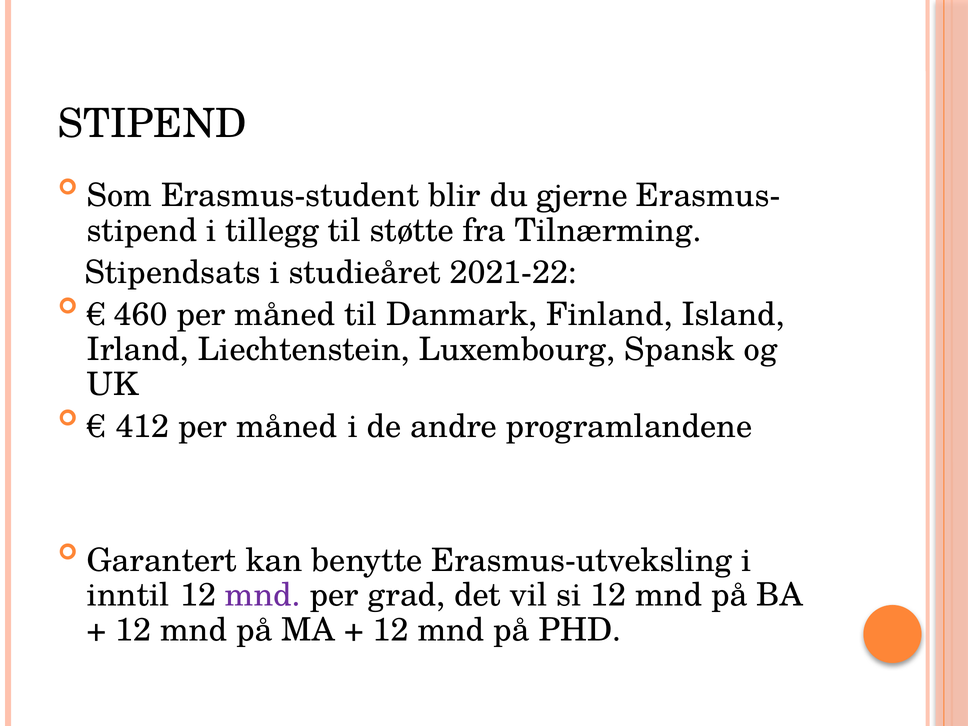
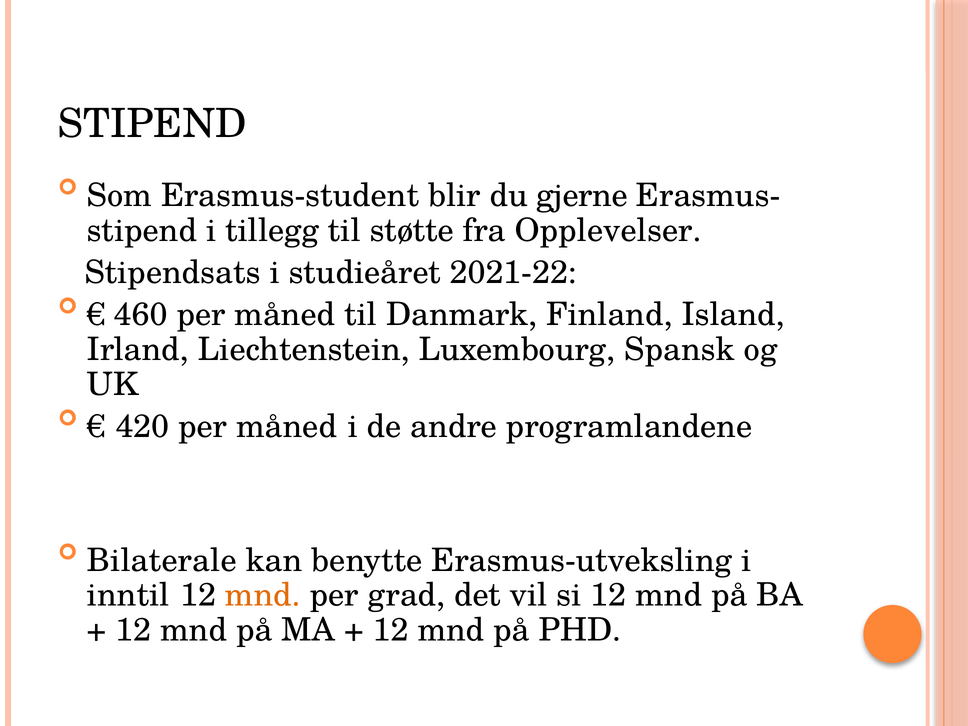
Tilnærming: Tilnærming -> Opplevelser (608, 231)
412: 412 -> 420 (142, 427)
Garantert: Garantert -> Bilaterale (162, 561)
mnd colour: purple -> orange (263, 595)
